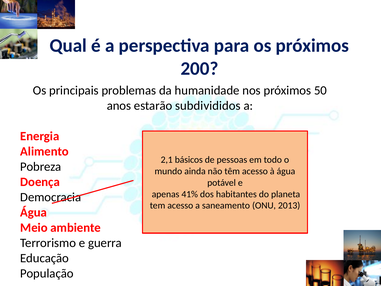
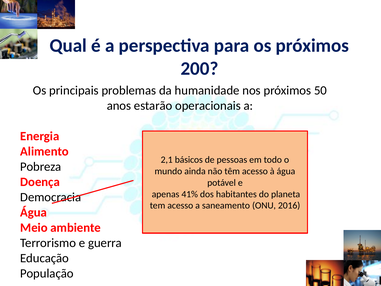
subdivididos: subdivididos -> operacionais (208, 105)
2013: 2013 -> 2016 (289, 205)
